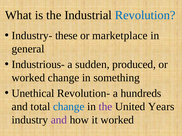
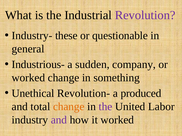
Revolution colour: blue -> purple (145, 15)
marketplace: marketplace -> questionable (120, 36)
produced: produced -> company (134, 65)
hundreds: hundreds -> produced (141, 94)
change colour: blue -> orange (69, 107)
Years: Years -> Labor (161, 107)
